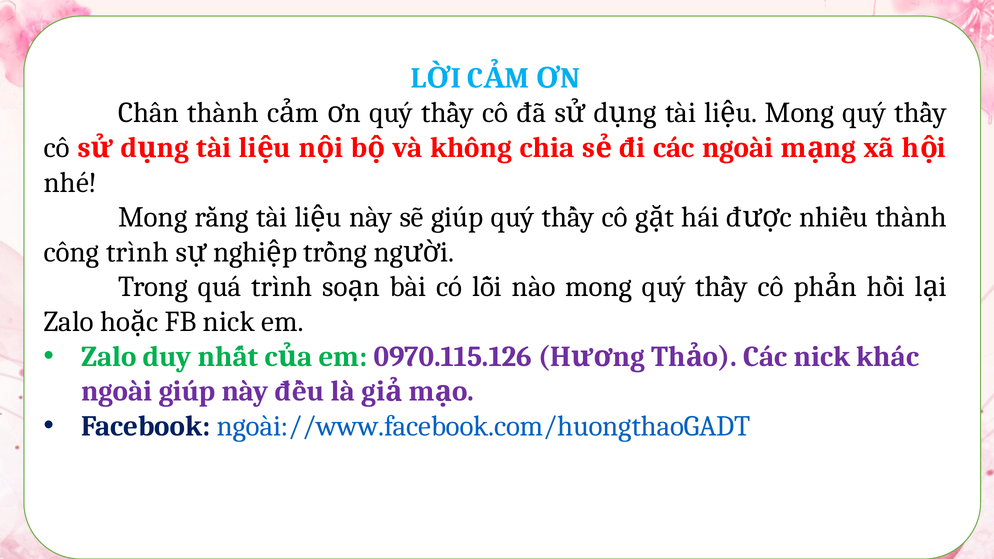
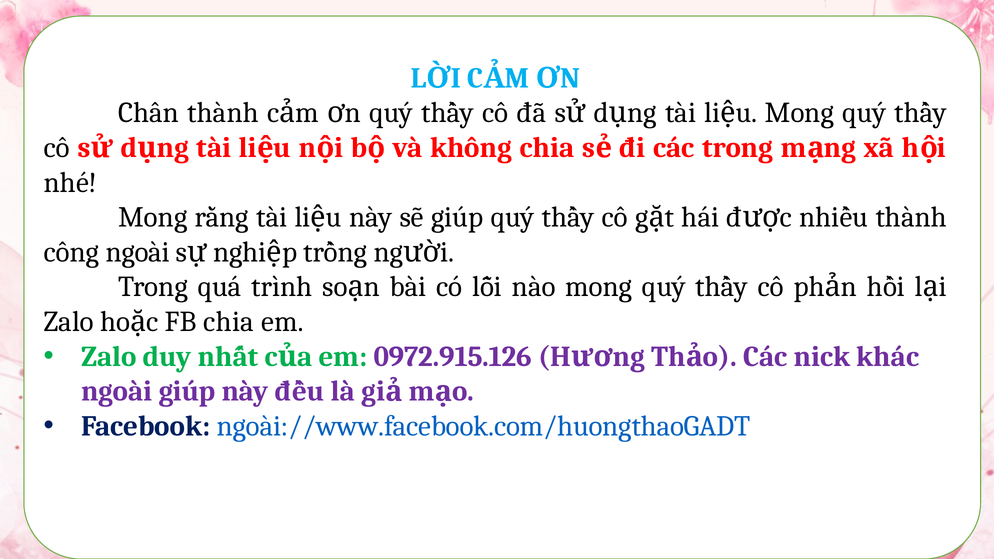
các ngoài: ngoài -> trong (738, 148)
công trình: trình -> ngoài (138, 252)
FB nick: nick -> chia (229, 322)
0970.115.126: 0970.115.126 -> 0972.915.126 (453, 357)
